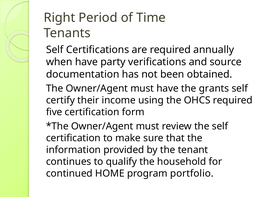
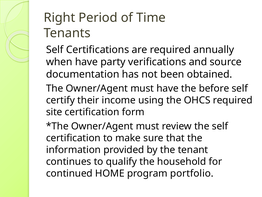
grants: grants -> before (214, 88)
five: five -> site (54, 112)
